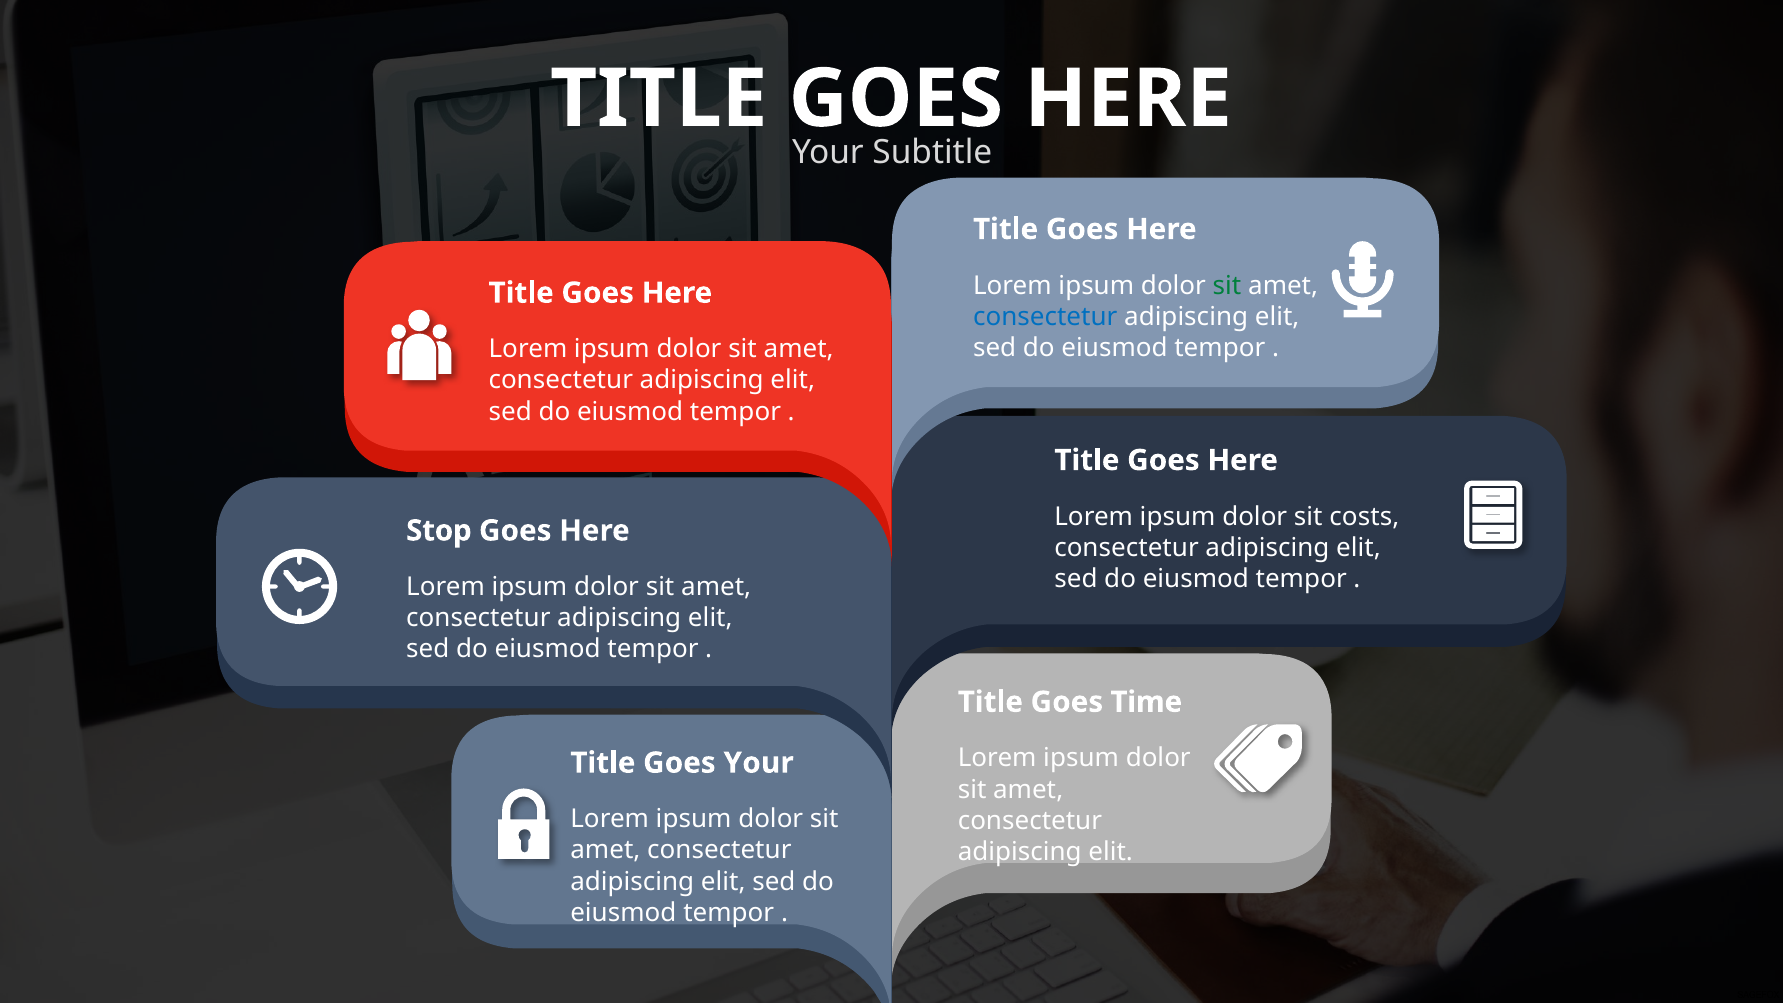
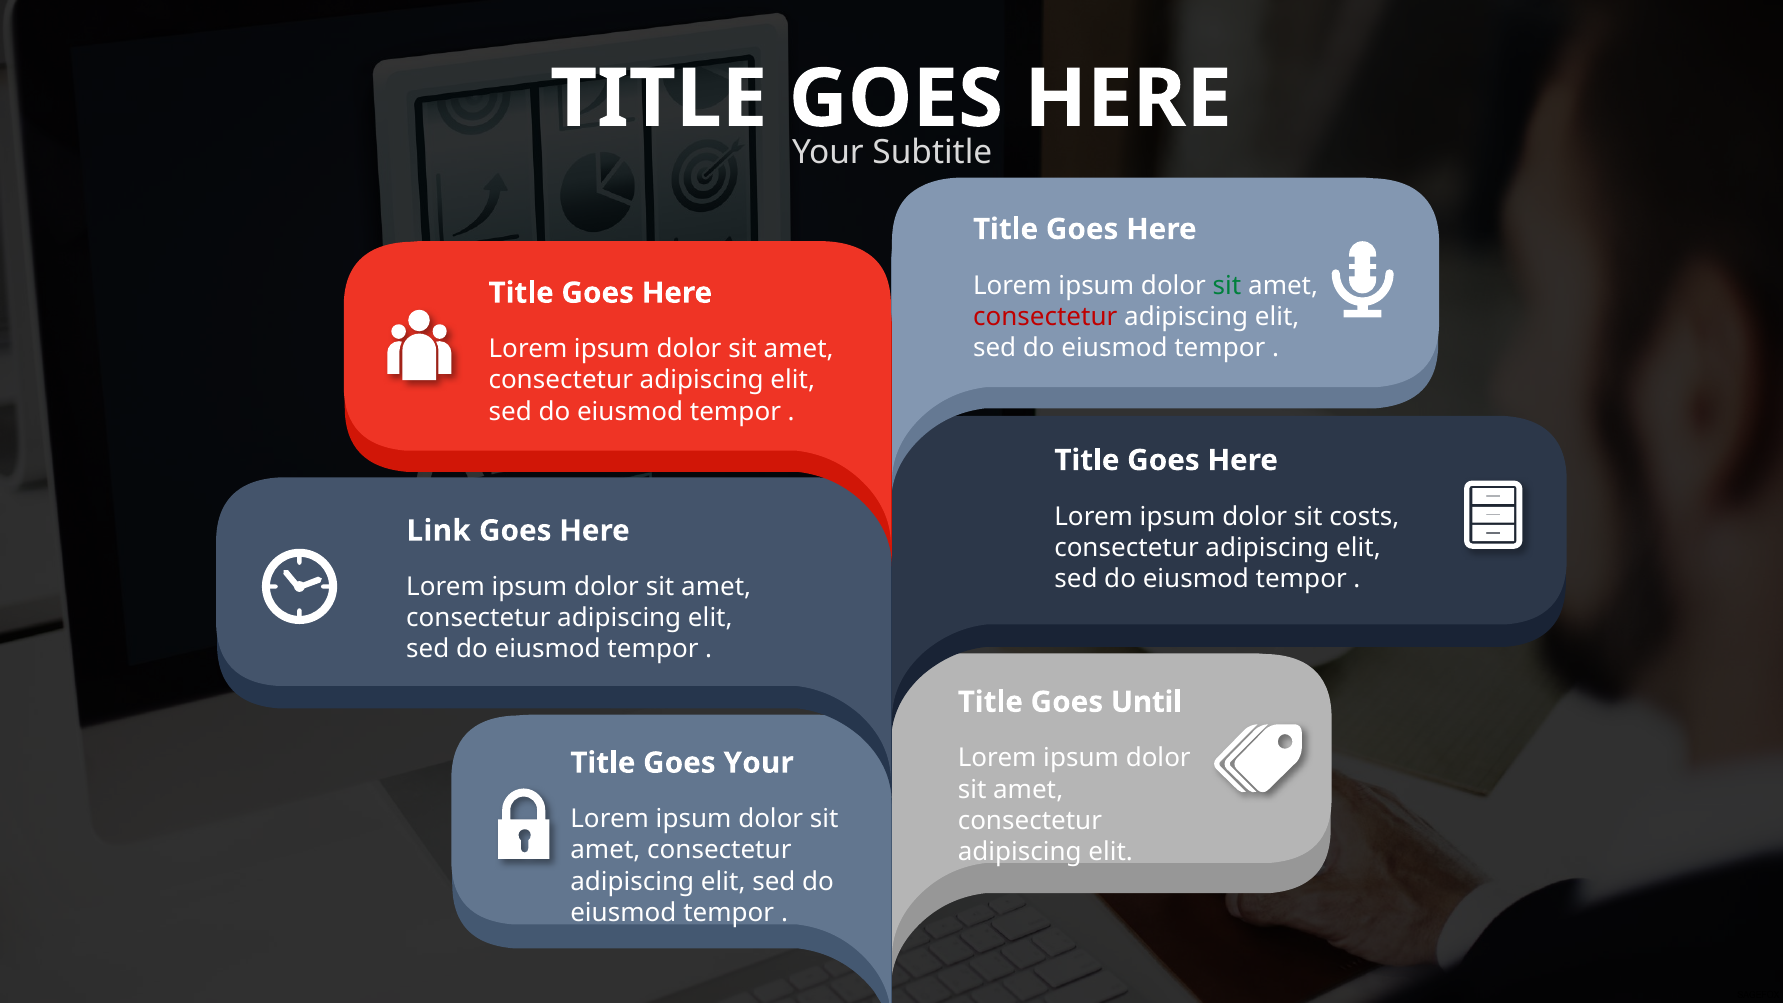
consectetur colour: blue -> red (1045, 317)
Stop: Stop -> Link (439, 531)
Time: Time -> Until (1146, 702)
